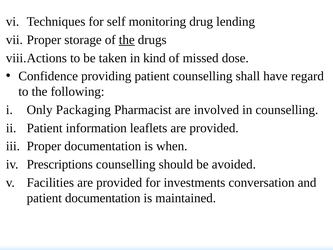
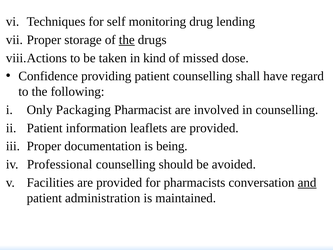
when: when -> being (172, 146)
Prescriptions: Prescriptions -> Professional (60, 164)
investments: investments -> pharmacists (194, 182)
and underline: none -> present (307, 182)
patient documentation: documentation -> administration (103, 198)
